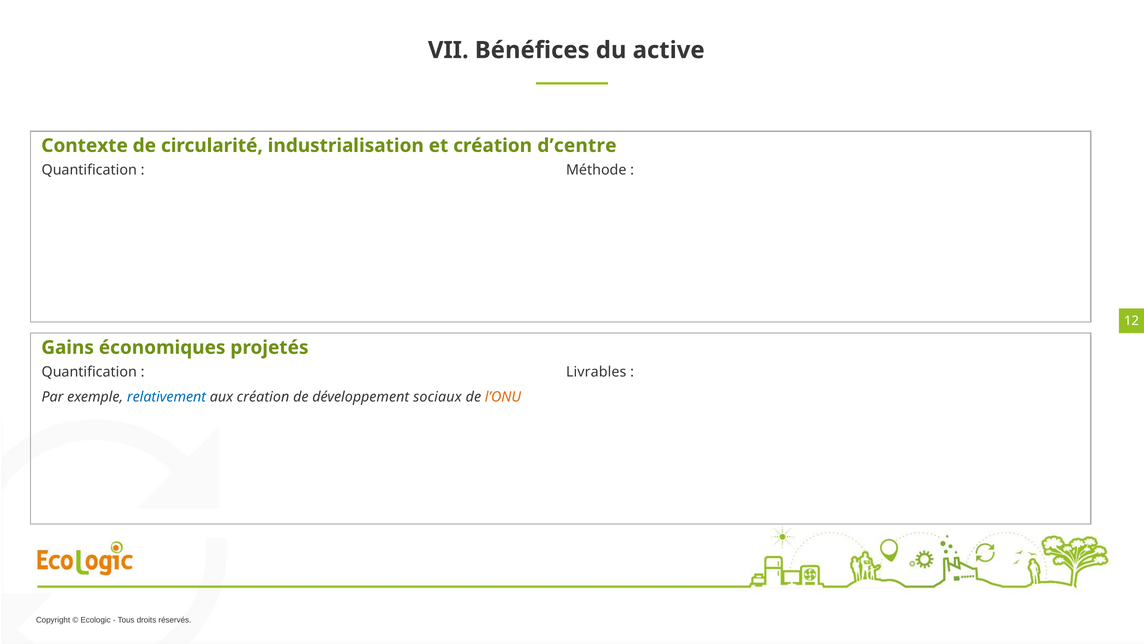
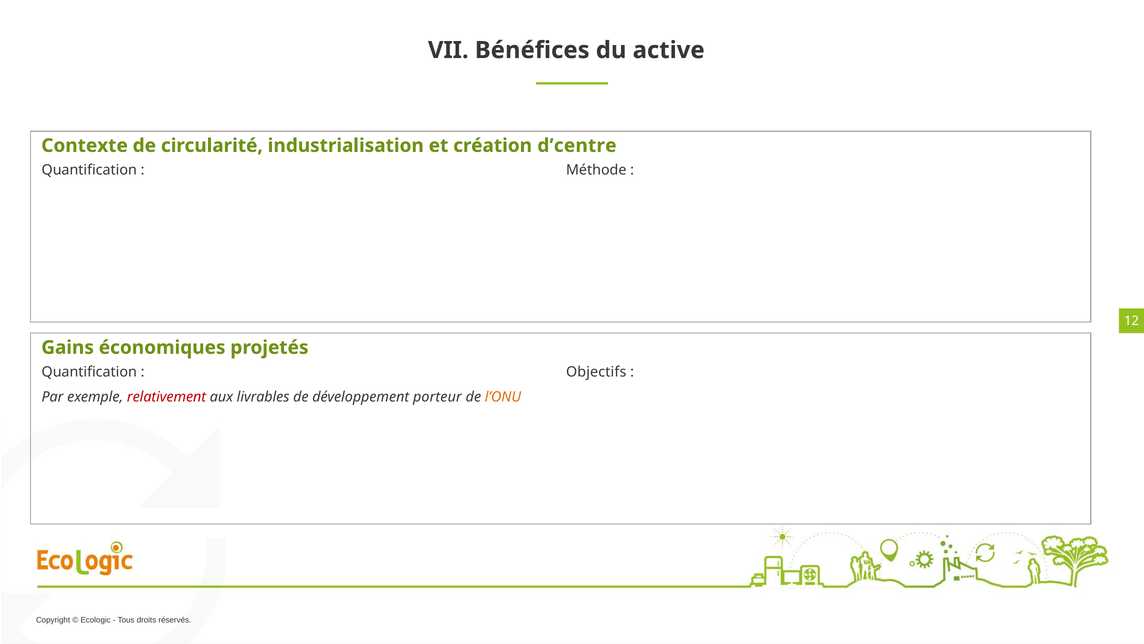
Livrables: Livrables -> Objectifs (596, 372)
relativement colour: blue -> red (167, 397)
aux création: création -> livrables (263, 397)
sociaux: sociaux -> porteur (437, 397)
